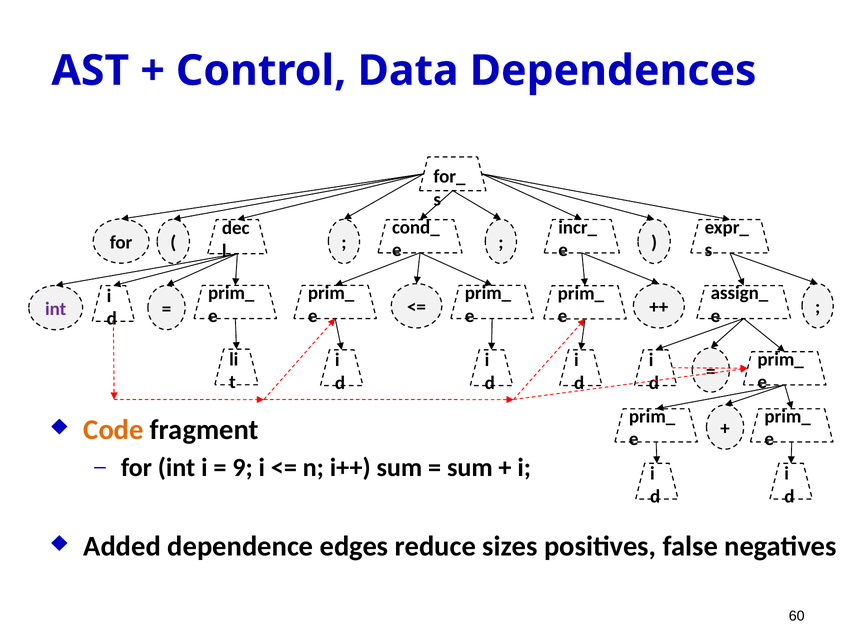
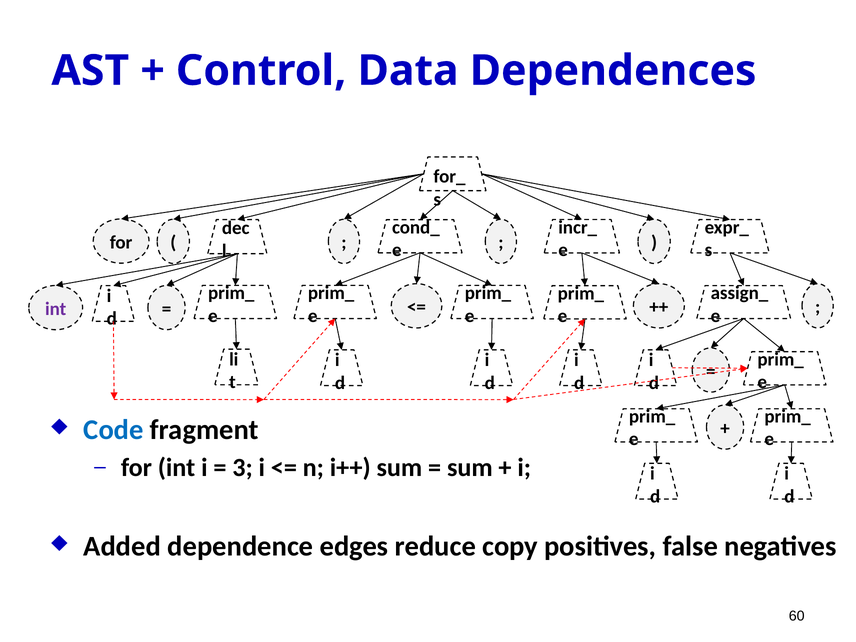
Code colour: orange -> blue (113, 430)
9: 9 -> 3 (243, 468)
sizes: sizes -> copy (510, 546)
